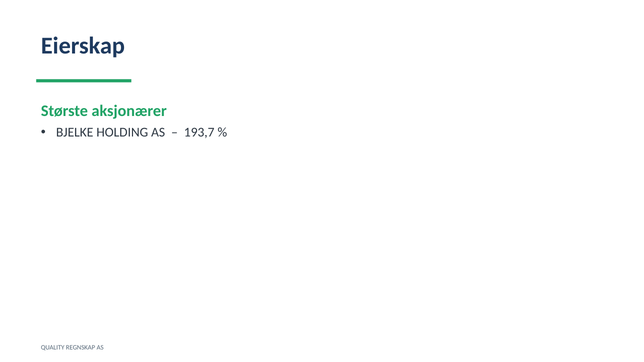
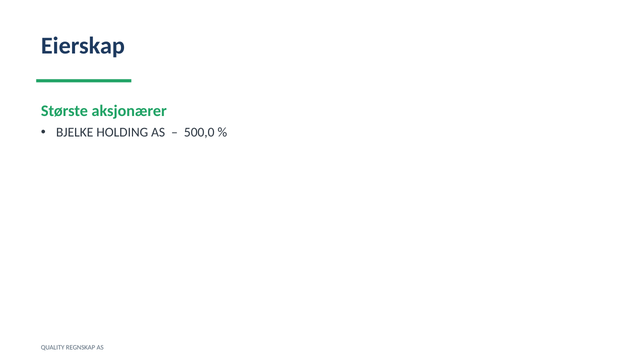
193,7: 193,7 -> 500,0 (199, 132)
